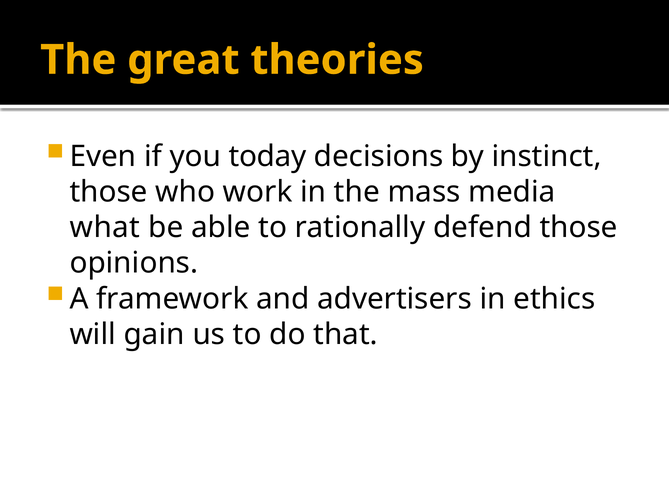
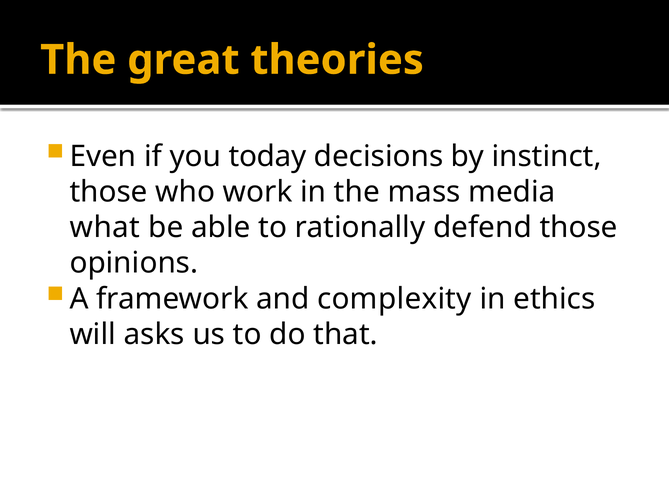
advertisers: advertisers -> complexity (394, 299)
gain: gain -> asks (154, 335)
